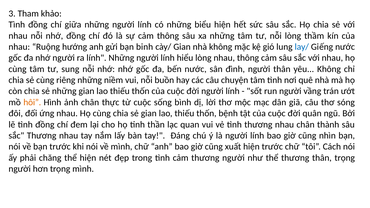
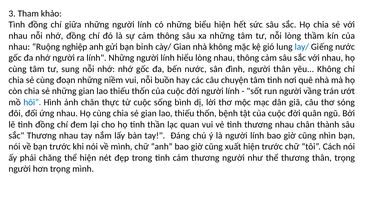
hướng: hướng -> nghiệp (75, 47)
riêng: riêng -> đoạn (66, 80)
hôi colour: orange -> blue (32, 102)
